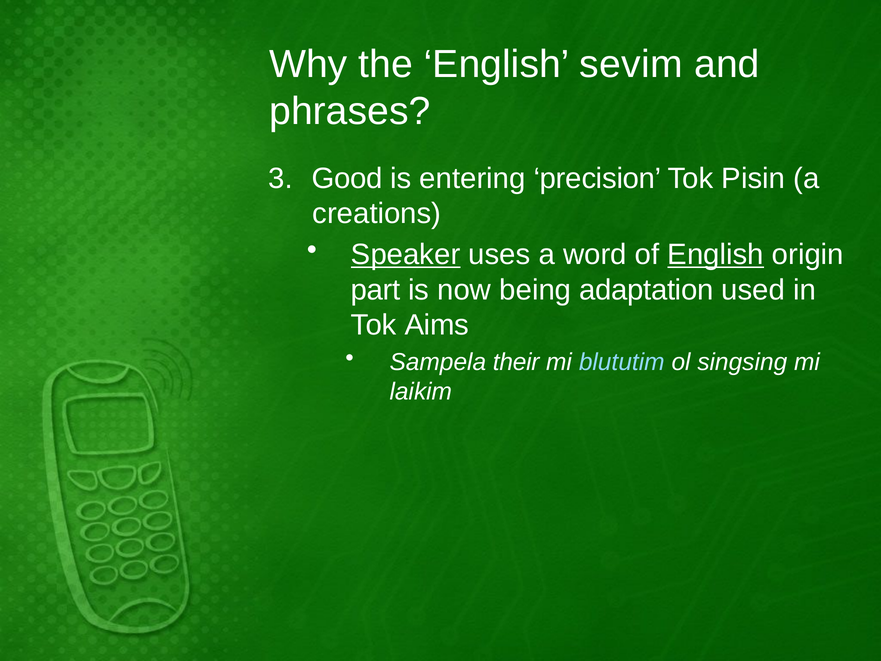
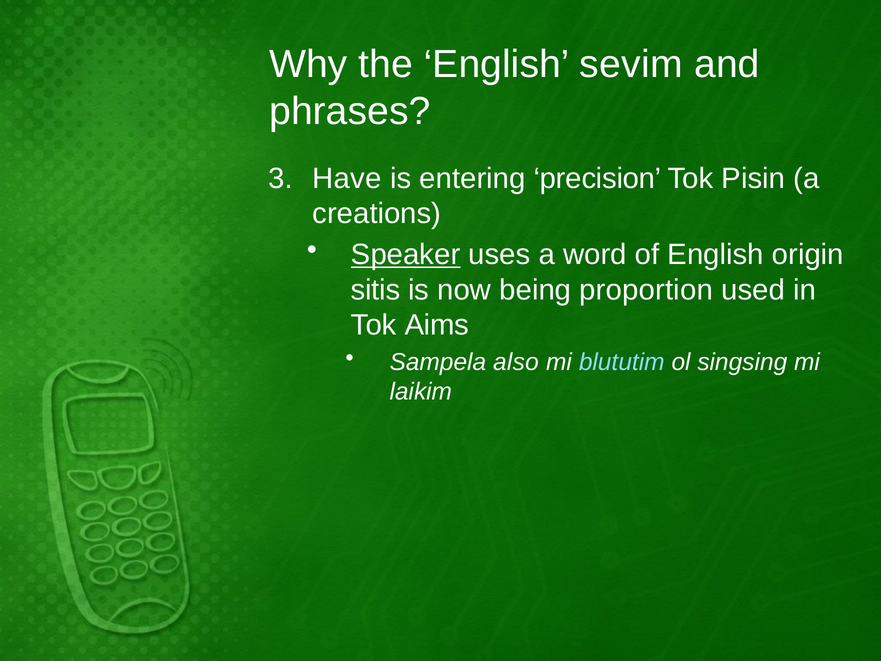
Good: Good -> Have (347, 178)
English underline: present -> none (716, 255)
part: part -> sitis (376, 290)
adaptation: adaptation -> proportion (646, 290)
their: their -> also (516, 362)
